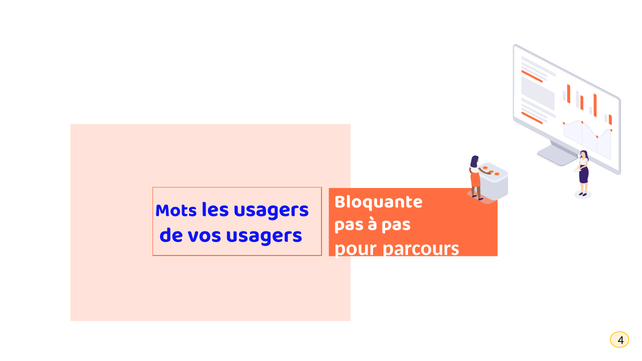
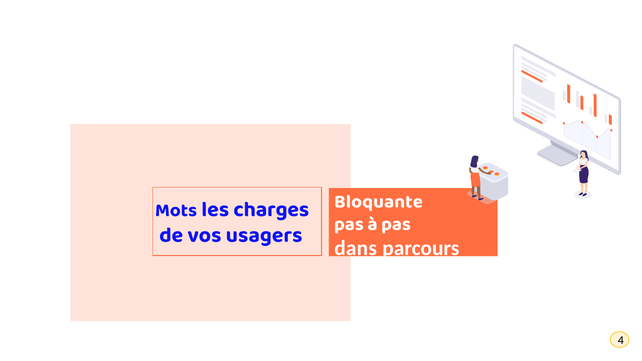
les usagers: usagers -> charges (271, 209)
pour: pour -> dans (356, 248)
